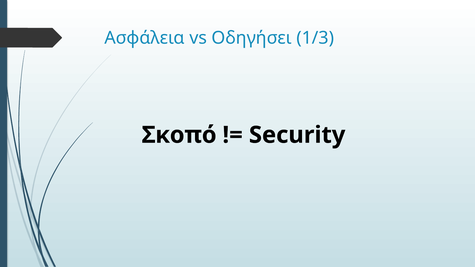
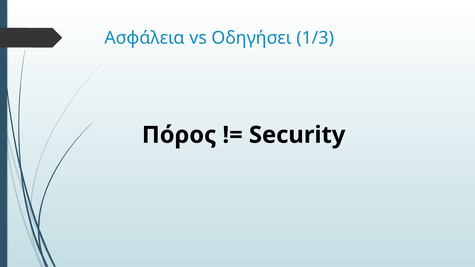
Σκοπό: Σκοπό -> Πόρος (179, 135)
